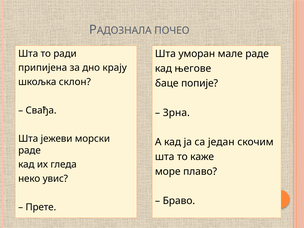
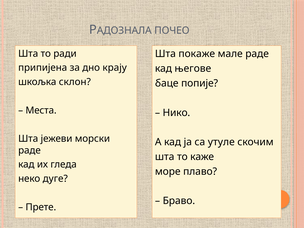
уморан: уморан -> покаже (197, 54)
Свађа: Свађа -> Места (41, 110)
Зрна: Зрна -> Нико (176, 113)
један: један -> утуле (221, 142)
увис: увис -> дуге (55, 179)
